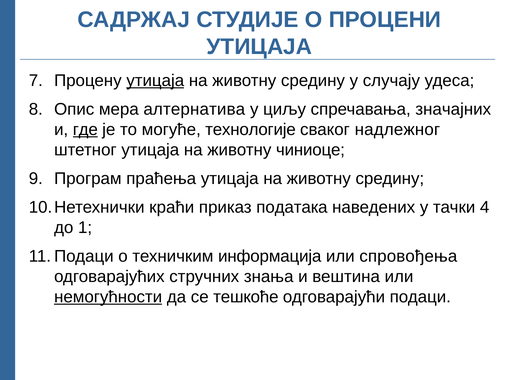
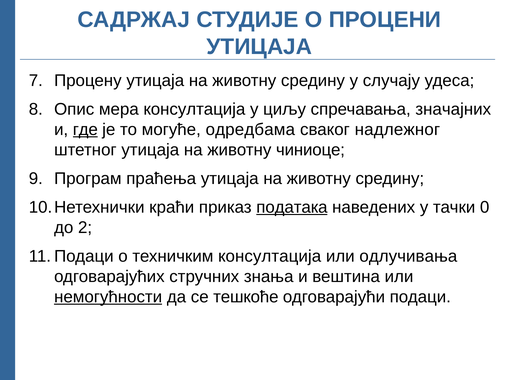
утицаја underline: present -> none (155, 81)
мера алтернатива: алтернатива -> консултација (194, 109)
технологије: технологије -> одредбама (250, 130)
података underline: none -> present (292, 207)
4: 4 -> 0 (485, 207)
1: 1 -> 2 (85, 228)
техничким информација: информација -> консултација (270, 256)
спровођења: спровођења -> одлучивања (408, 256)
